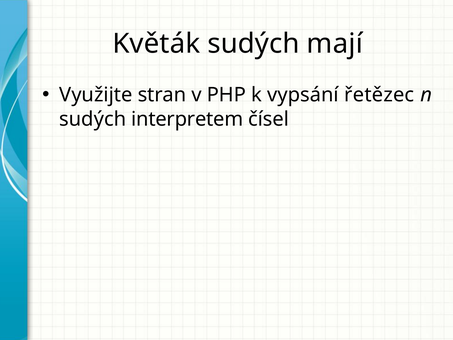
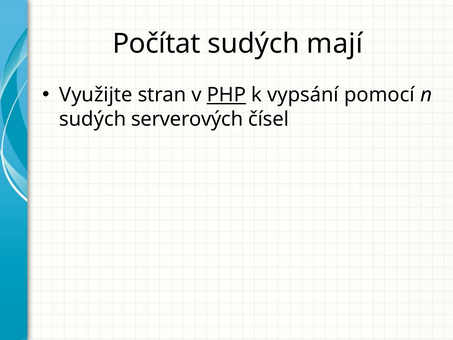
Květák: Květák -> Počítat (156, 44)
PHP underline: none -> present (226, 95)
řetězec: řetězec -> pomocí (379, 95)
interpretem: interpretem -> serverových (187, 119)
